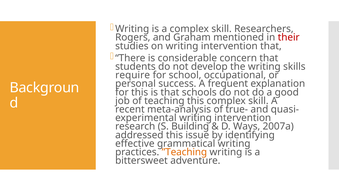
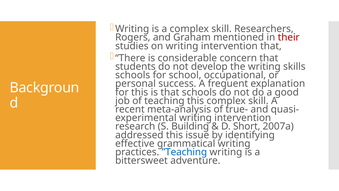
require: require -> schools (133, 75)
Ways: Ways -> Short (247, 126)
”Teaching colour: orange -> blue (184, 152)
